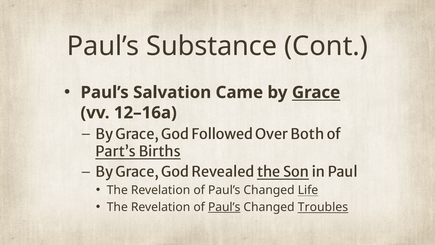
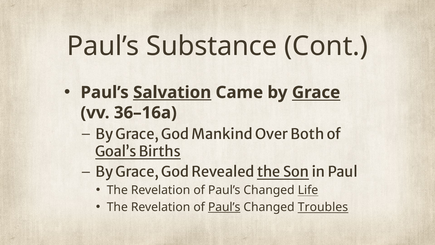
Salvation underline: none -> present (172, 92)
12–16a: 12–16a -> 36–16a (145, 113)
Followed: Followed -> Mankind (222, 134)
Part’s: Part’s -> Goal’s (116, 152)
